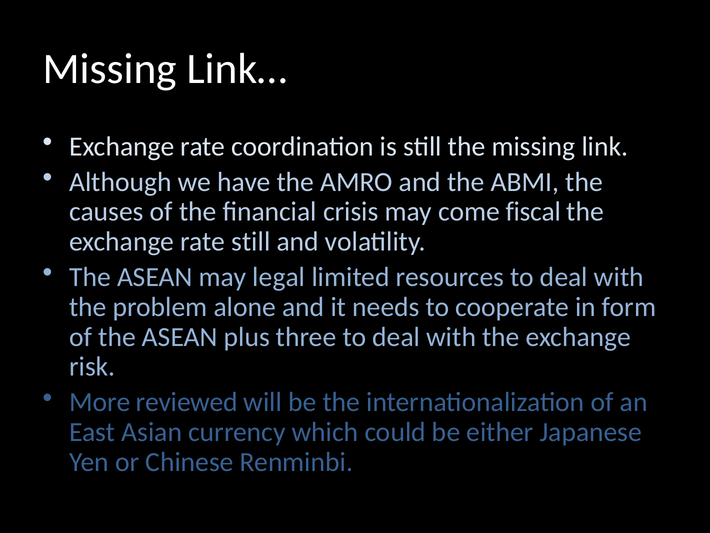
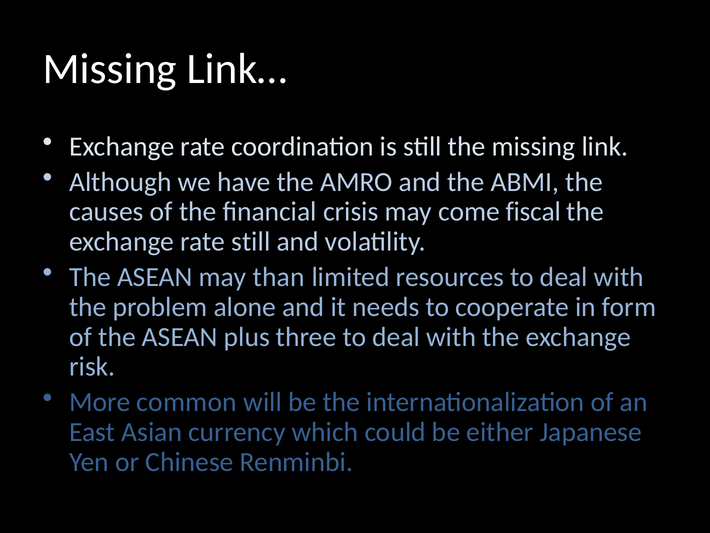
legal: legal -> than (279, 277)
reviewed: reviewed -> common (187, 402)
